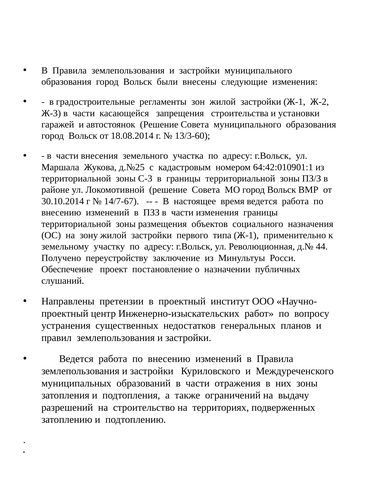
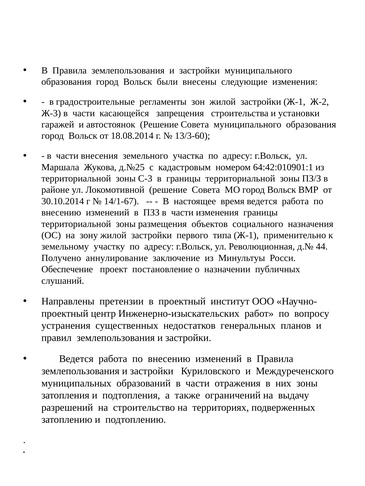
14/7-67: 14/7-67 -> 14/1-67 (122, 201)
переустройству: переустройству -> аннулирование (117, 258)
